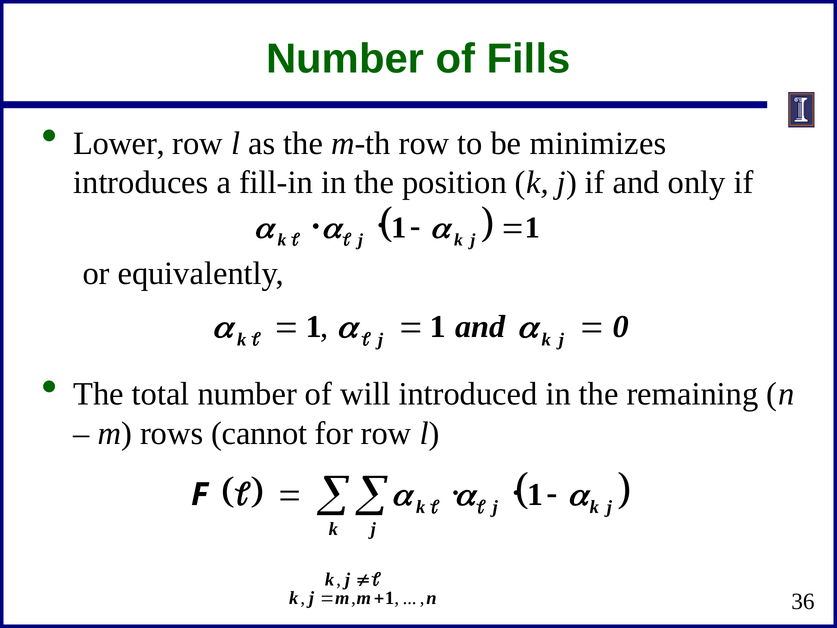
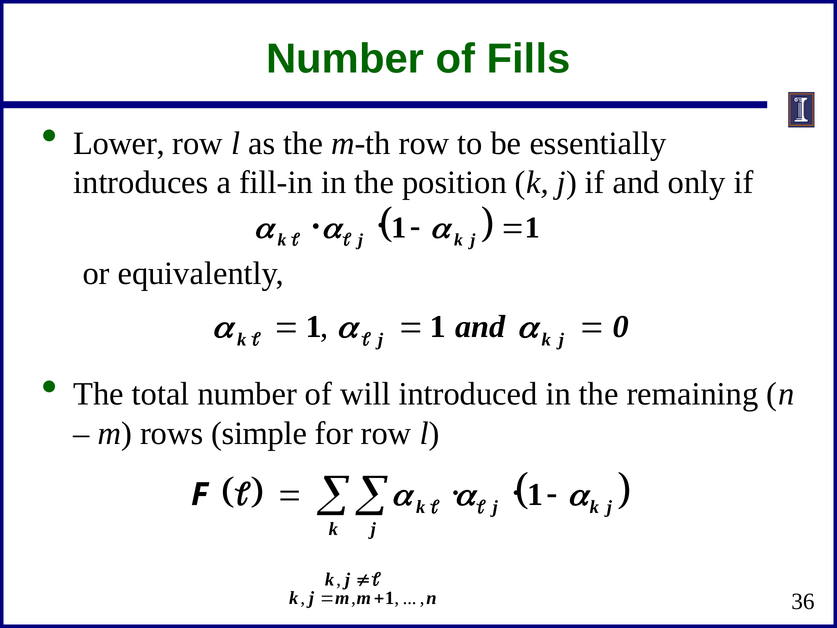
minimizes: minimizes -> essentially (598, 143)
cannot: cannot -> simple (259, 433)
